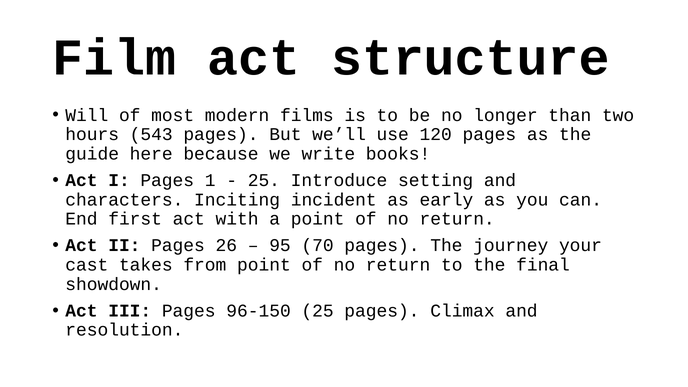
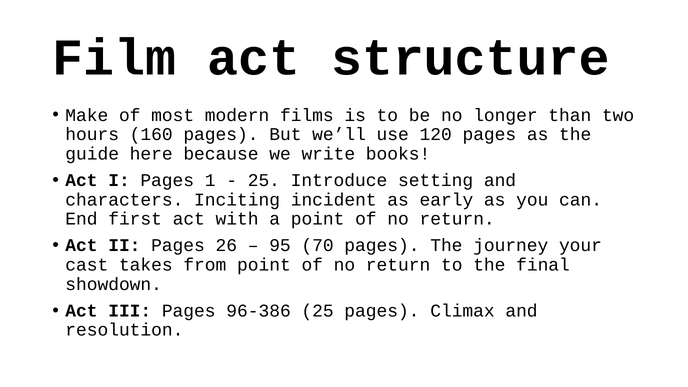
Will: Will -> Make (87, 115)
543: 543 -> 160 (151, 135)
96-150: 96-150 -> 96-386 (259, 311)
